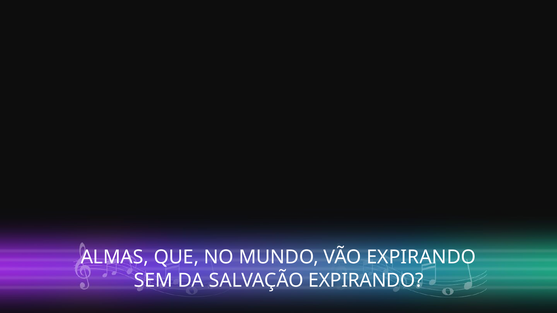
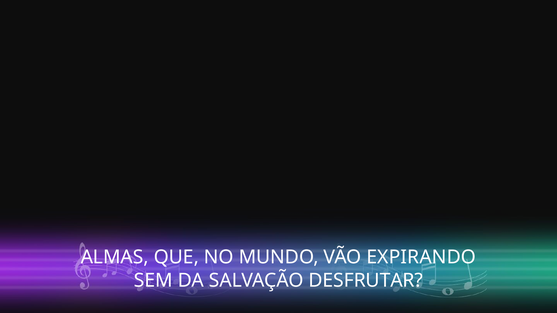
SALVAÇÃO EXPIRANDO: EXPIRANDO -> DESFRUTAR (366, 281)
